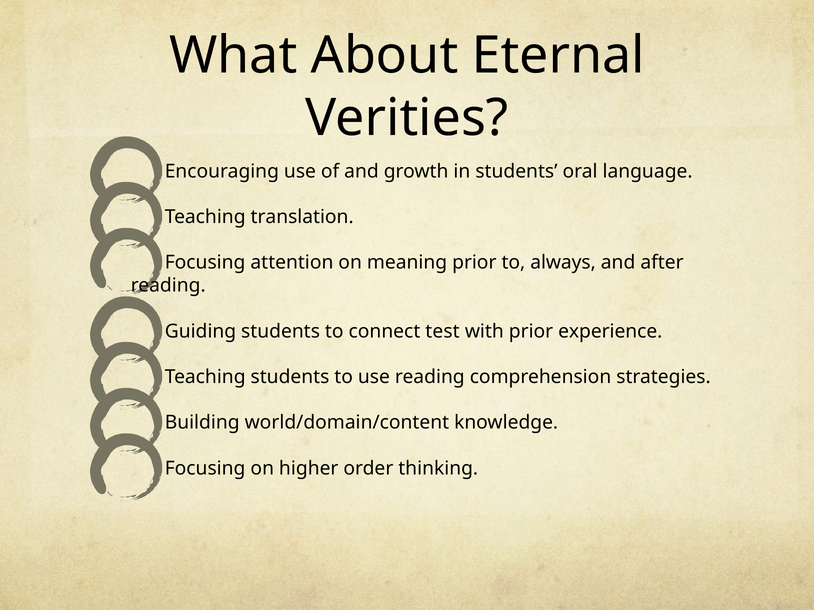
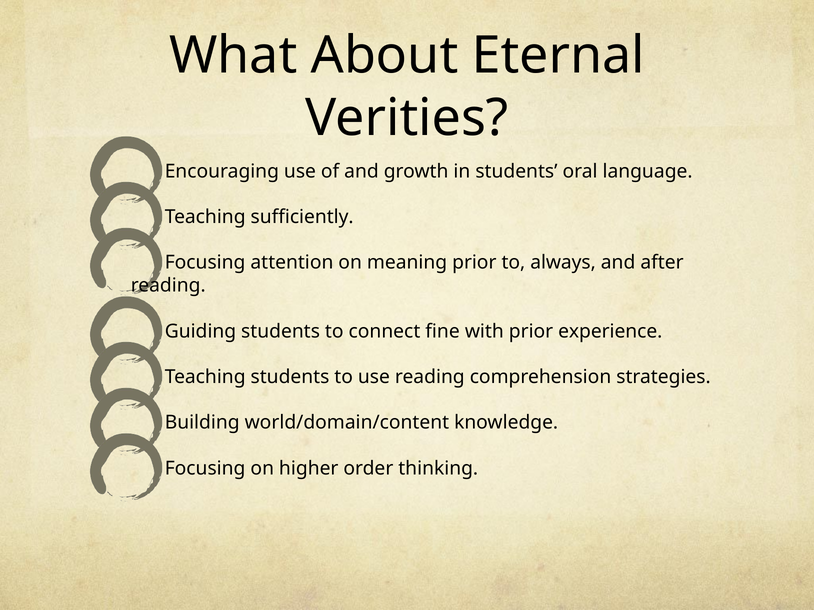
translation: translation -> sufficiently (302, 217)
test: test -> fine (443, 332)
